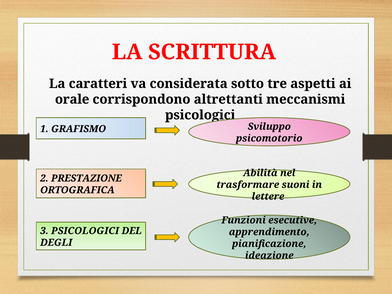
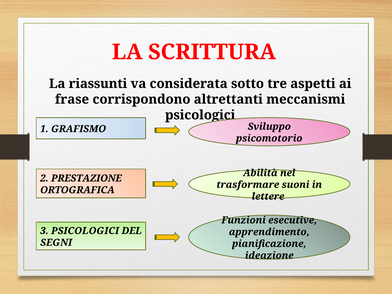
caratteri: caratteri -> riassunti (98, 84)
orale: orale -> frase (72, 99)
DEGLI: DEGLI -> SEGNI (56, 243)
